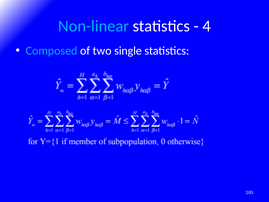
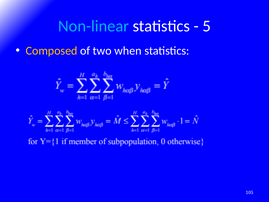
4: 4 -> 5 (207, 26)
Composed colour: light blue -> yellow (52, 51)
single: single -> when (128, 51)
